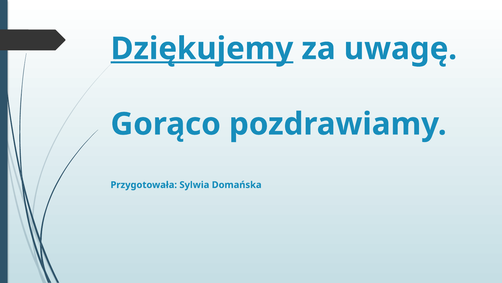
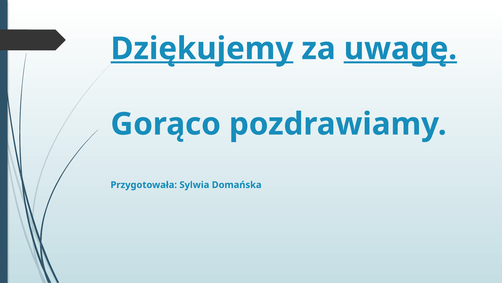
uwagę underline: none -> present (400, 49)
